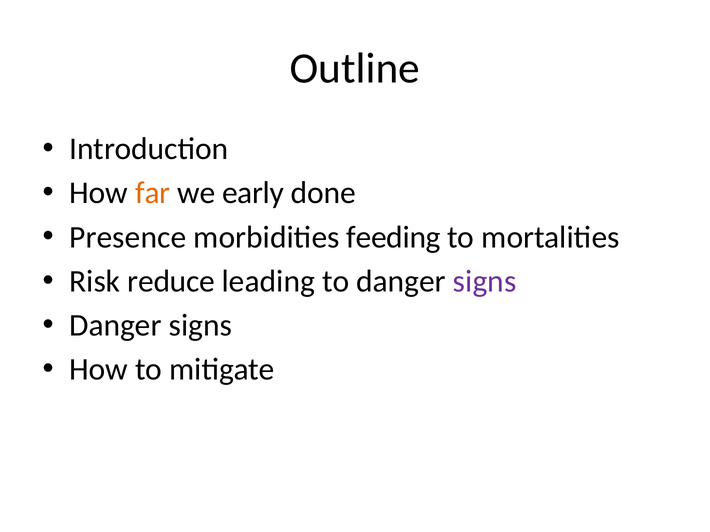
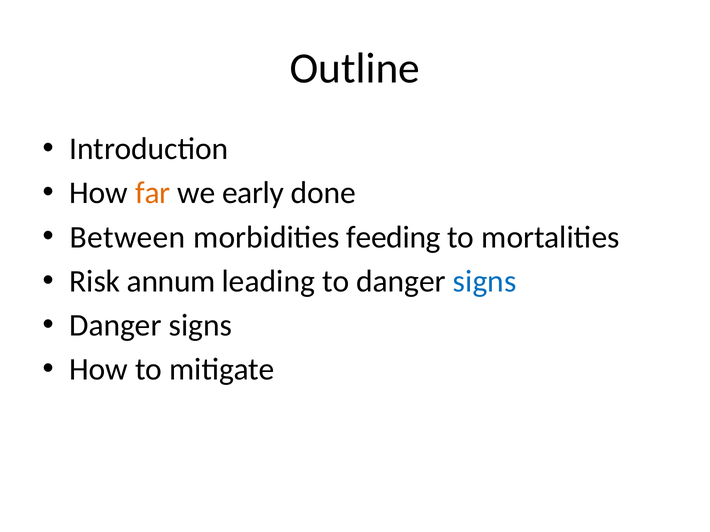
Presence: Presence -> Between (128, 237)
reduce: reduce -> annum (171, 282)
signs colour: purple -> blue (485, 282)
